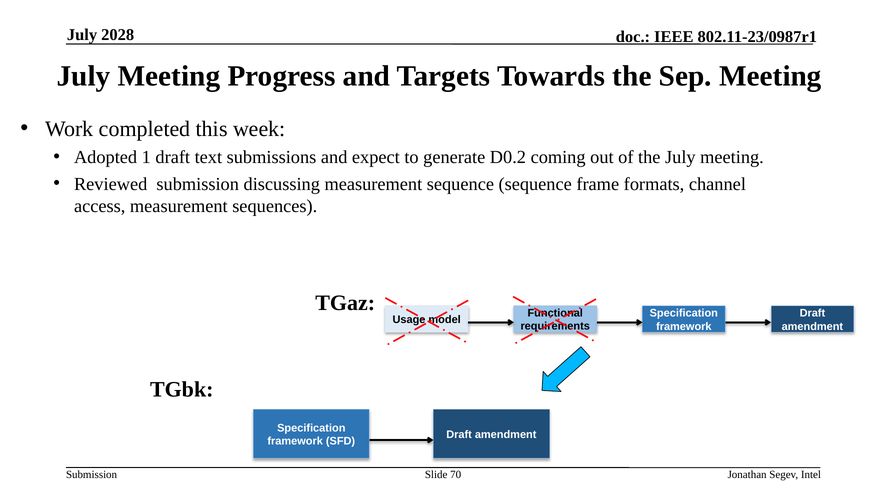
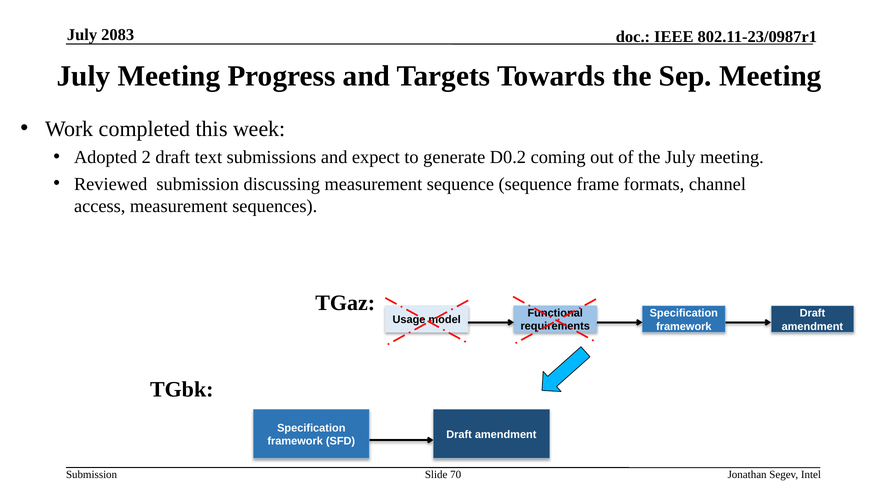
2028: 2028 -> 2083 (118, 35)
1: 1 -> 2 (146, 157)
